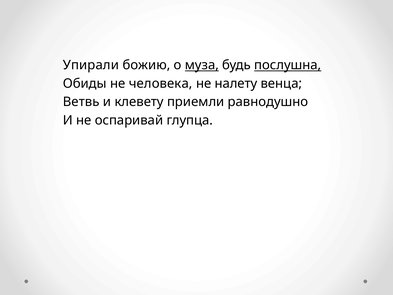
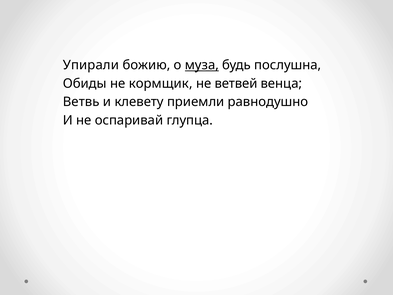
послушна underline: present -> none (288, 65)
человека: человека -> кормщик (161, 83)
налету: налету -> ветвей (236, 83)
